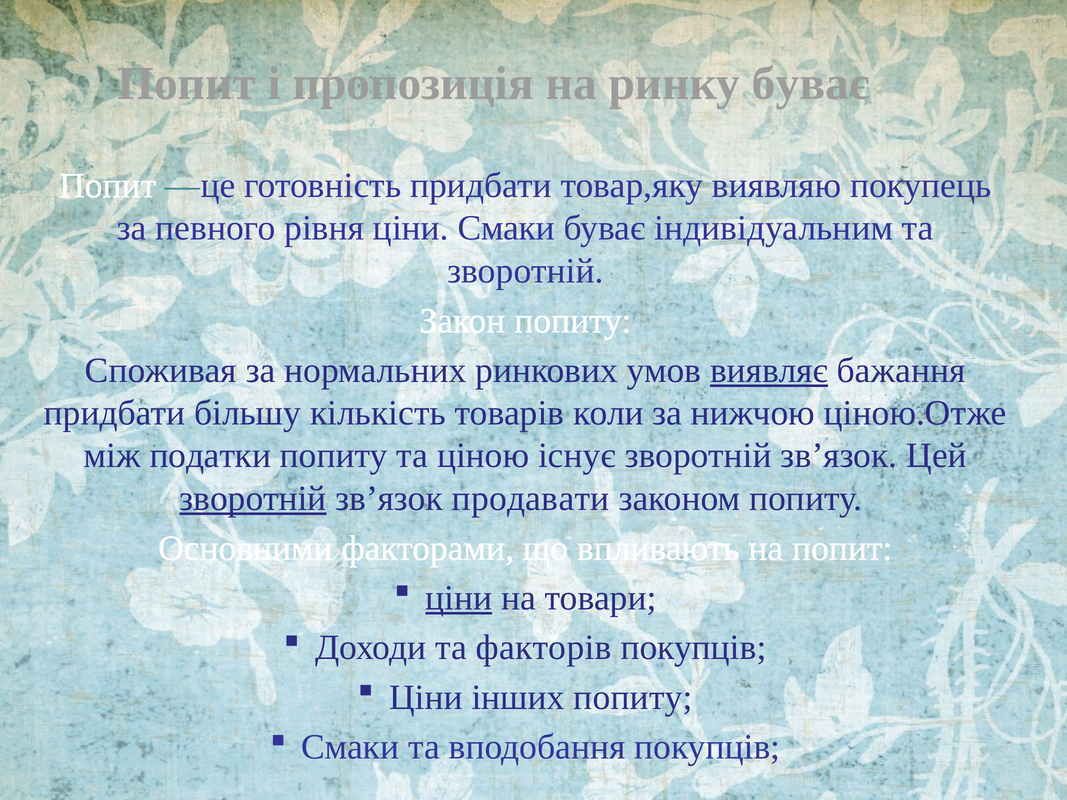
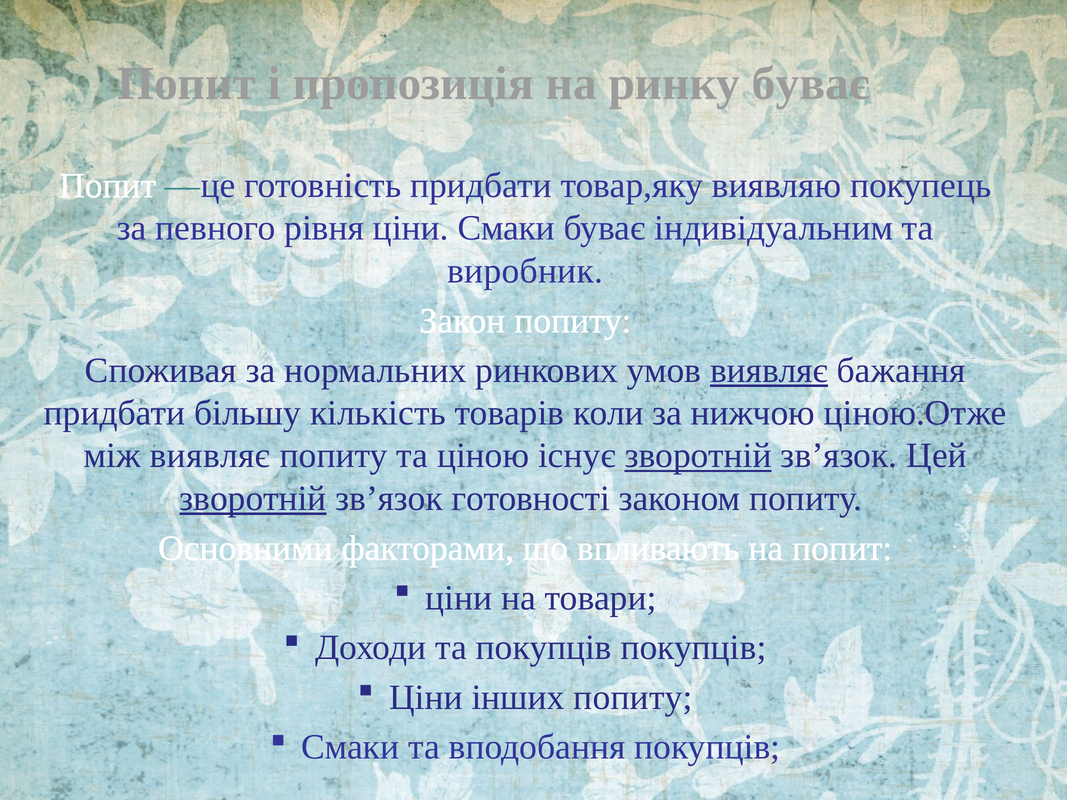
зворотній: зворотній -> виробник (525, 271)
між податки: податки -> виявляє (210, 456)
зворотній underline: none -> present (698, 456)
продавати: продавати -> готовності (531, 499)
ціни underline: present -> none (459, 598)
та факторів: факторів -> покупців (544, 648)
